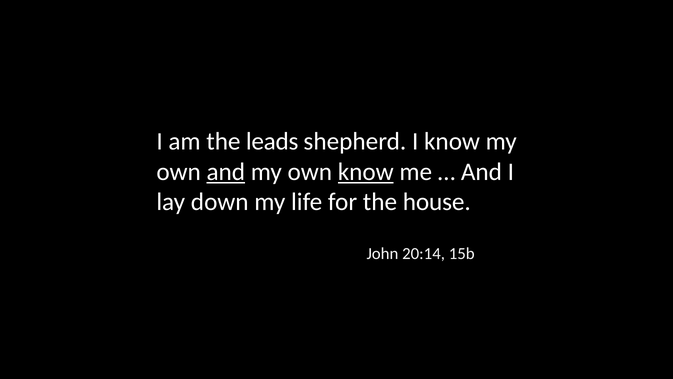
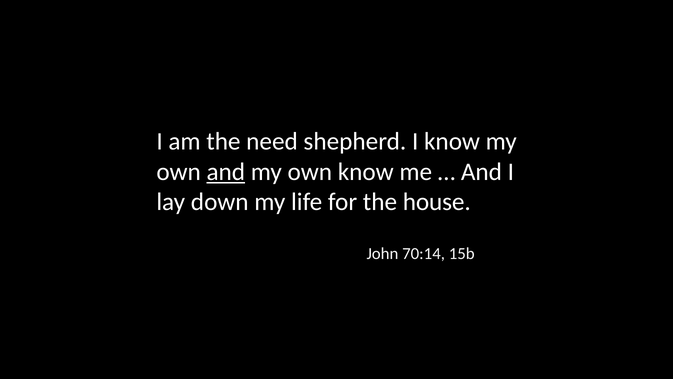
leads: leads -> need (272, 141)
know underline: present -> none (366, 172)
20:14: 20:14 -> 70:14 (424, 253)
